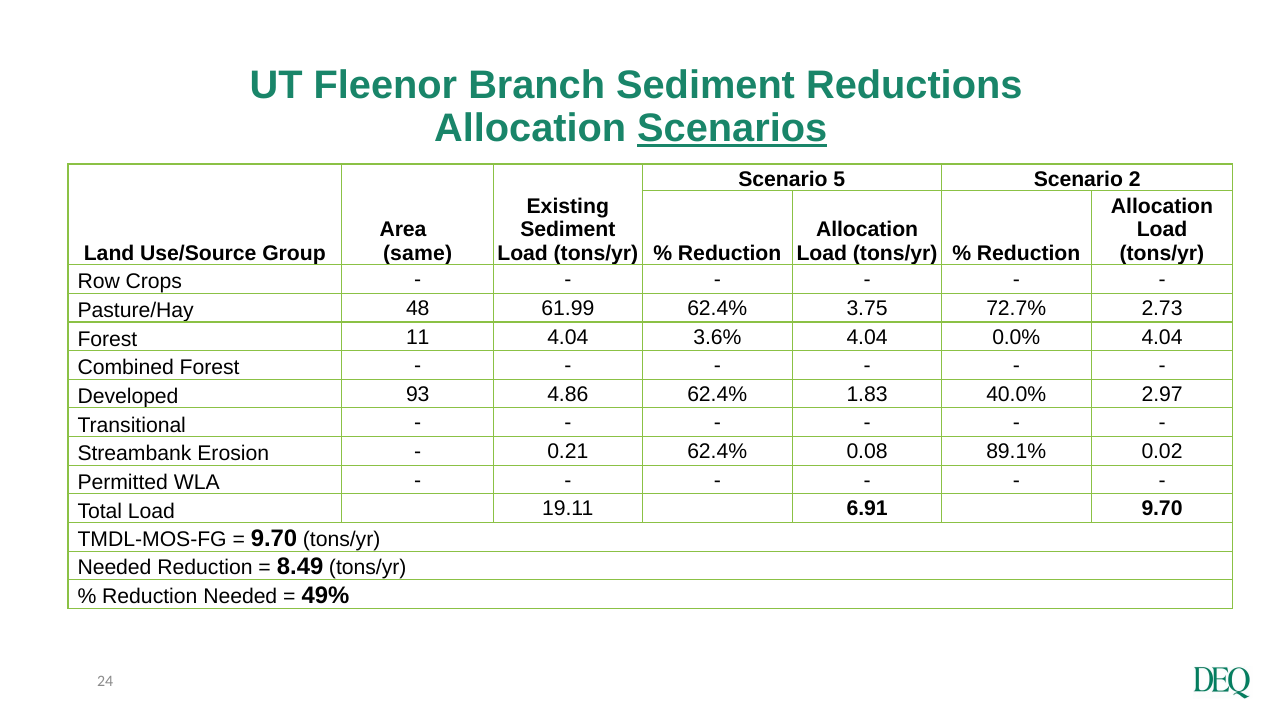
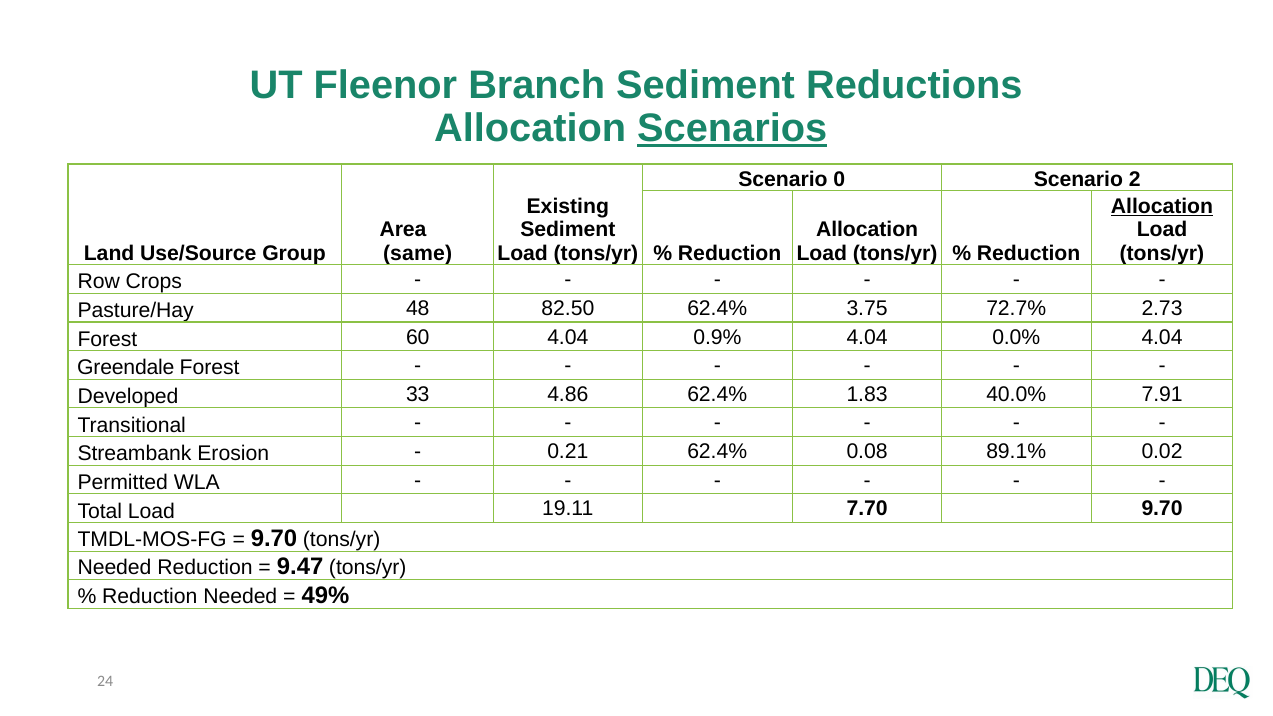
5: 5 -> 0 (839, 179)
Allocation underline: none -> present (1162, 206)
61.99: 61.99 -> 82.50 (568, 308)
11: 11 -> 60 (418, 337)
3.6%: 3.6% -> 0.9% (717, 337)
Combined: Combined -> Greendale (126, 368)
93: 93 -> 33 (418, 394)
2.97: 2.97 -> 7.91 (1162, 394)
6.91: 6.91 -> 7.70 (867, 509)
8.49: 8.49 -> 9.47 (300, 567)
